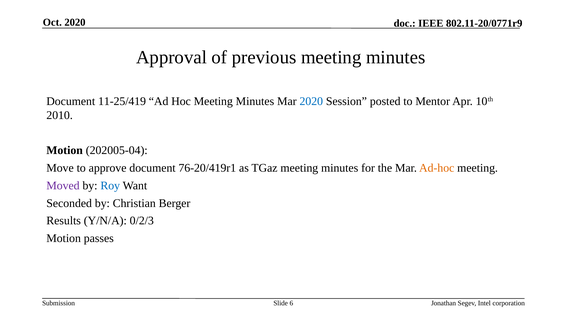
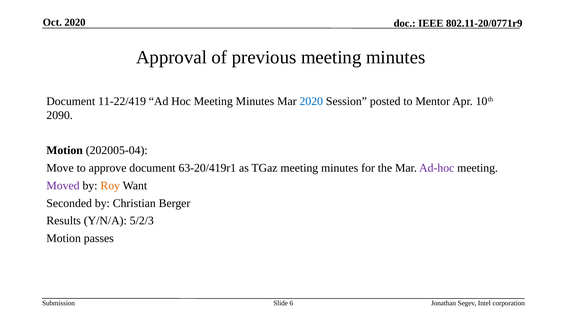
11-25/419: 11-25/419 -> 11-22/419 (122, 101)
2010: 2010 -> 2090 (60, 115)
76-20/419r1: 76-20/419r1 -> 63-20/419r1 (207, 168)
Ad-hoc colour: orange -> purple (437, 168)
Roy colour: blue -> orange (110, 186)
0/2/3: 0/2/3 -> 5/2/3 (142, 221)
